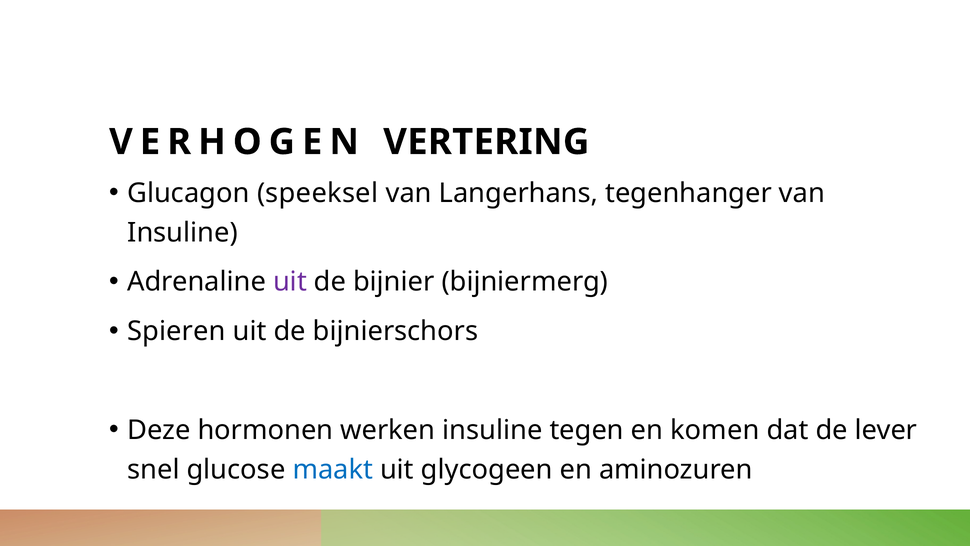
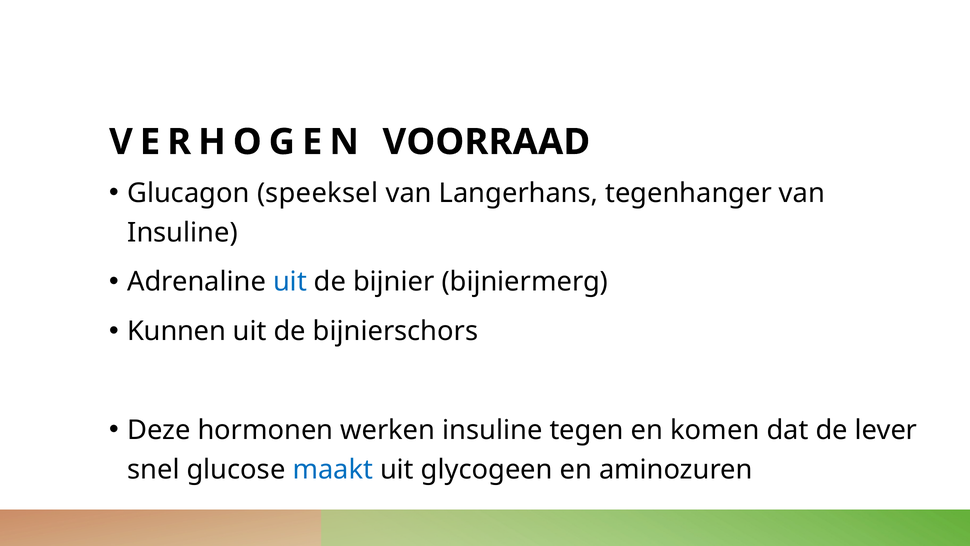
VERTERING: VERTERING -> VOORRAAD (486, 142)
uit colour: purple -> blue (290, 282)
Spieren: Spieren -> Kunnen (177, 331)
